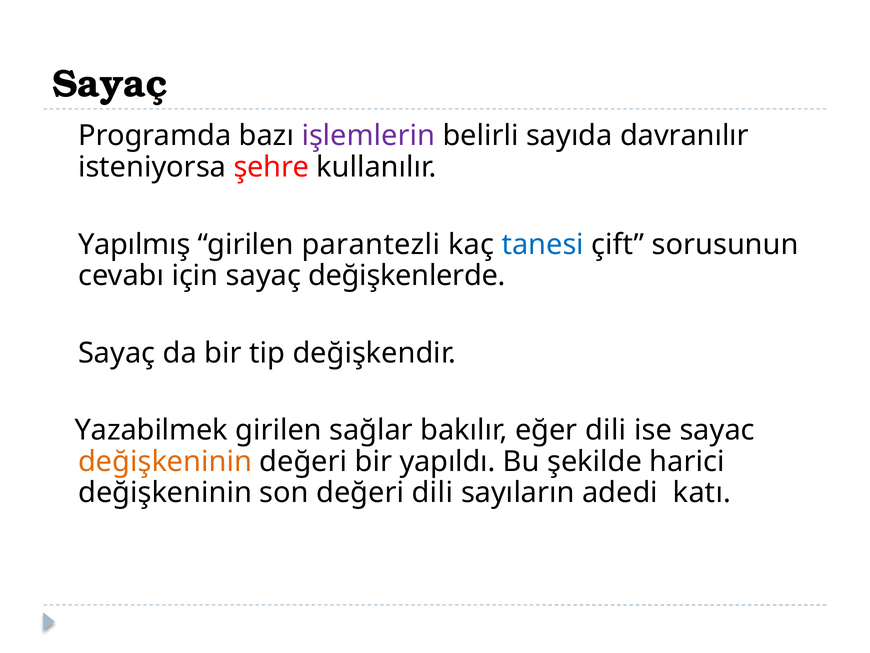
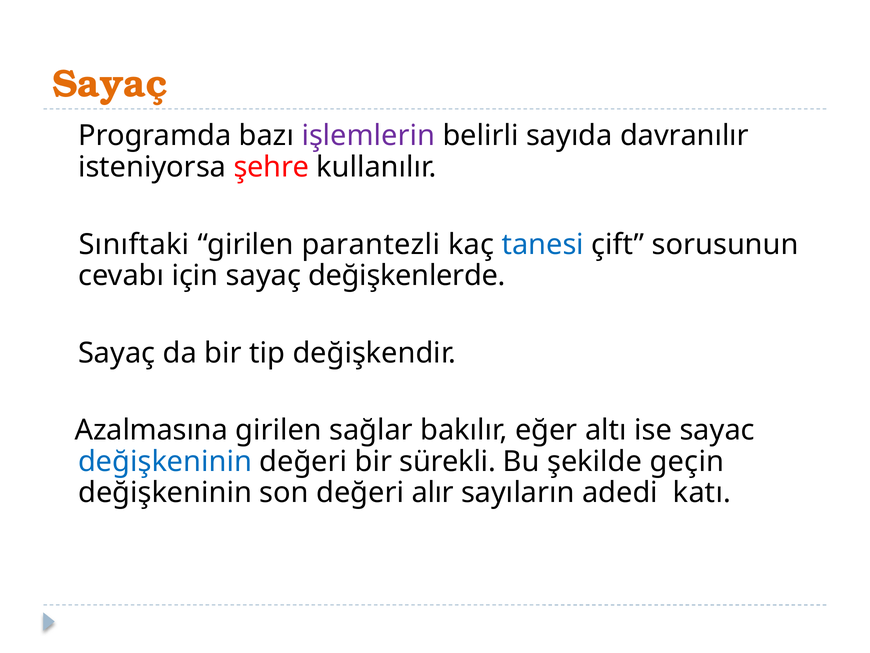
Sayaç colour: black -> orange (110, 84)
Yapılmış: Yapılmış -> Sınıftaki (134, 244)
Yazabilmek: Yazabilmek -> Azalmasına (151, 430)
eğer dili: dili -> altı (606, 430)
değişkeninin colour: orange -> blue (165, 461)
yapıldı: yapıldı -> sürekli (448, 461)
harici: harici -> geçin (687, 461)
değeri dili: dili -> alır (433, 492)
